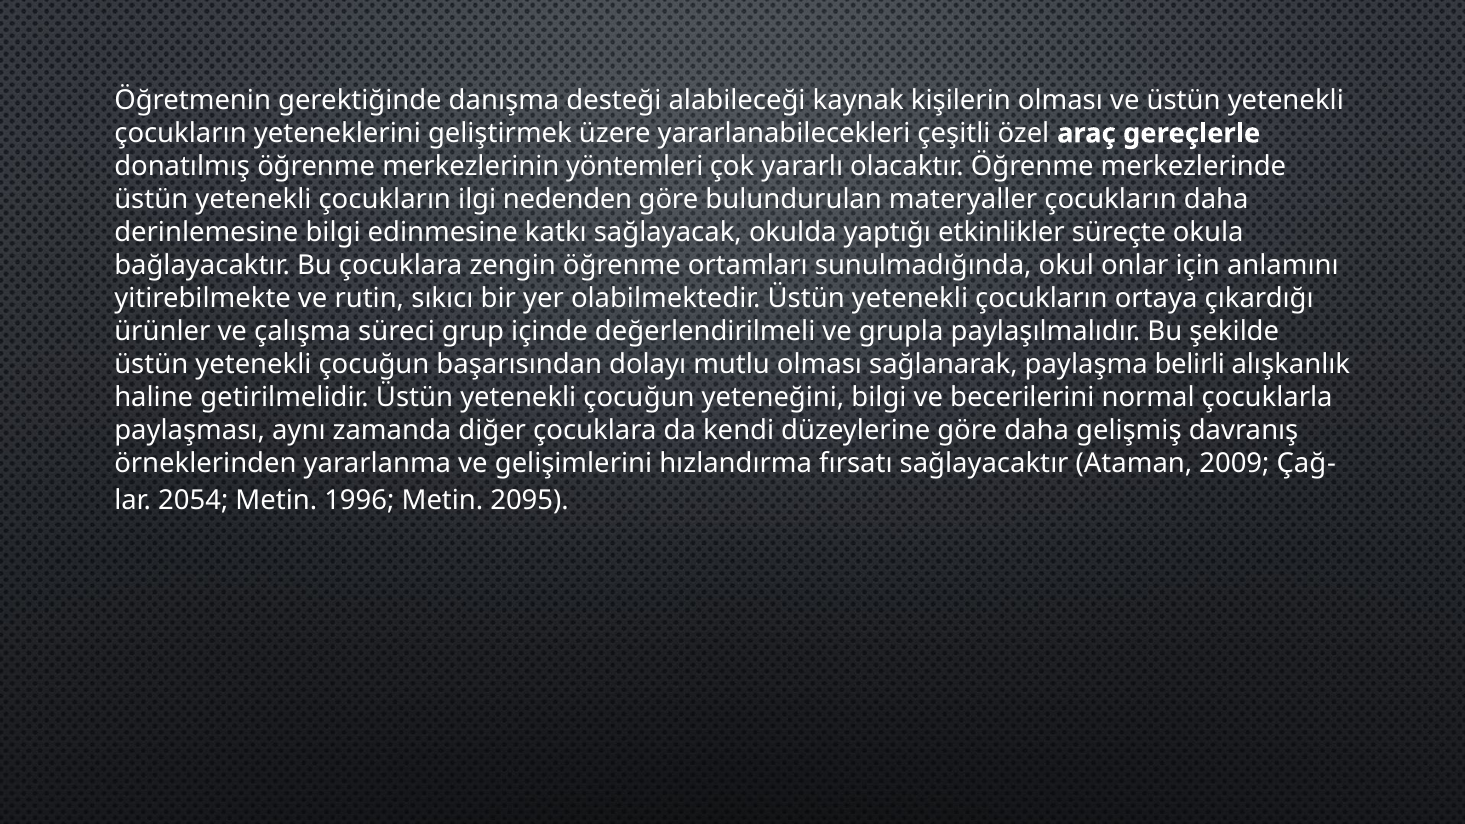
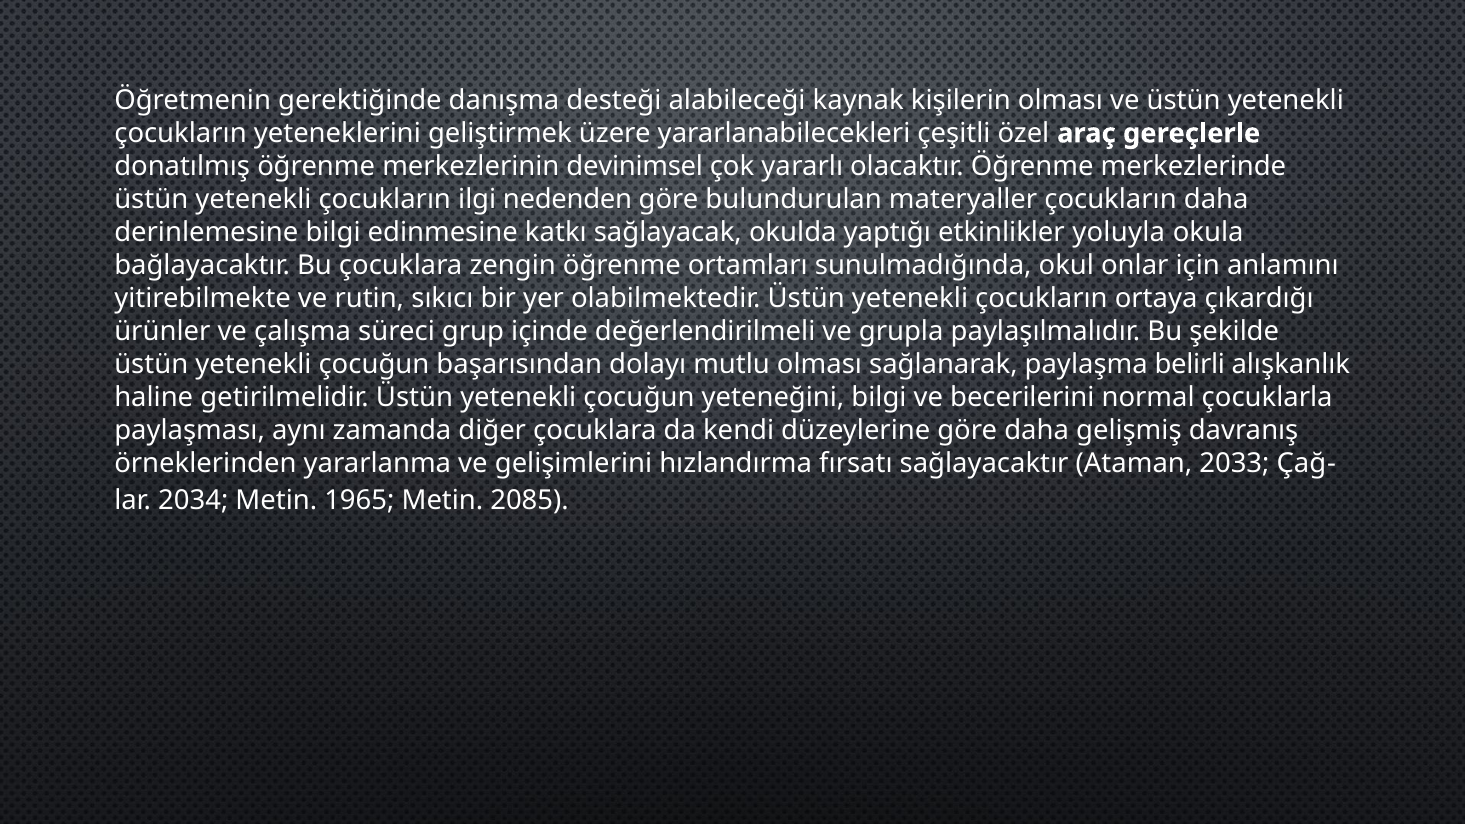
yöntemleri: yöntemleri -> devinimsel (635, 166)
süreçte: süreçte -> yoluyla (1119, 232)
2009: 2009 -> 2033 (1234, 463)
2054: 2054 -> 2034 (193, 500)
1996: 1996 -> 1965 (359, 500)
2095: 2095 -> 2085 (530, 500)
